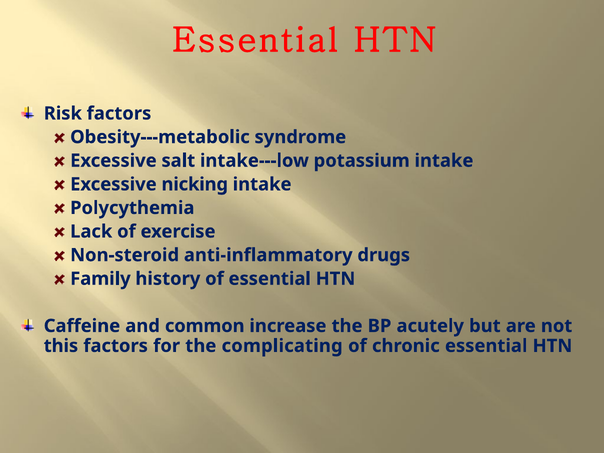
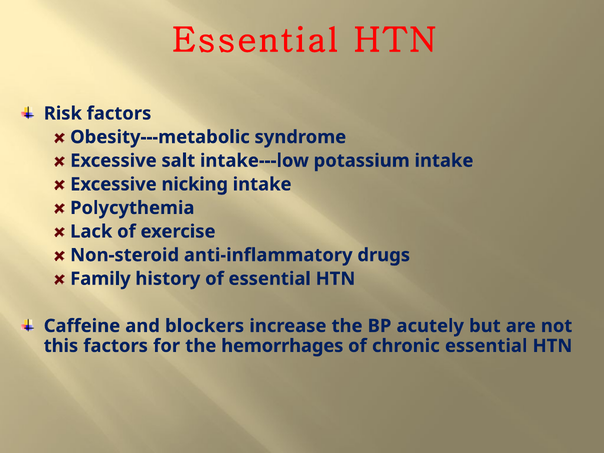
common: common -> blockers (205, 326)
complicating: complicating -> hemorrhages (282, 346)
